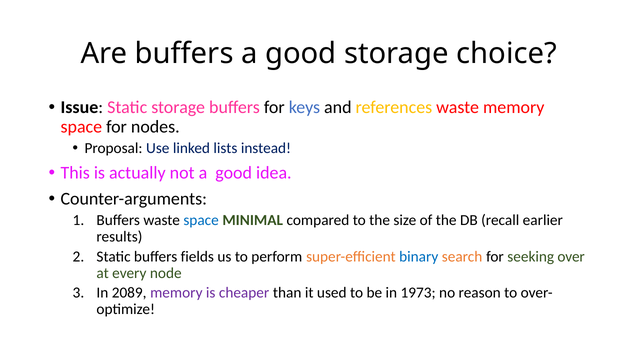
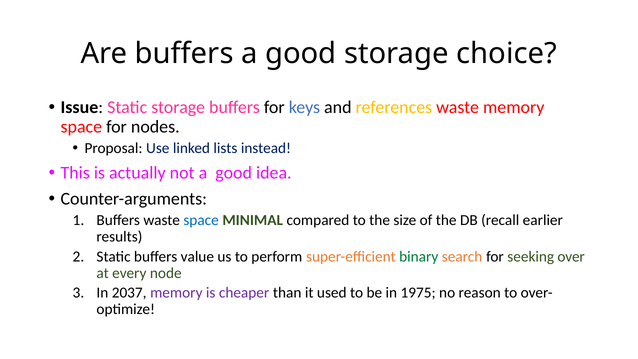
fields: fields -> value (197, 256)
binary colour: blue -> green (419, 256)
2089: 2089 -> 2037 (129, 293)
1973: 1973 -> 1975 (418, 293)
